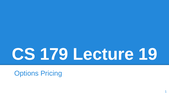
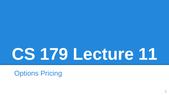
19: 19 -> 11 (148, 54)
